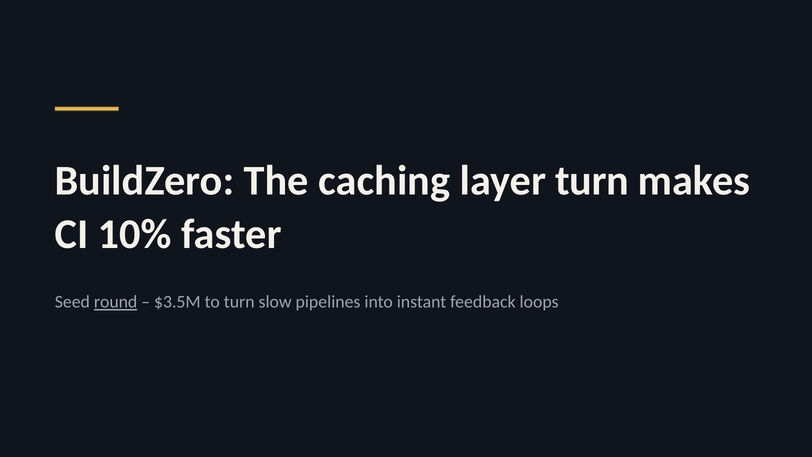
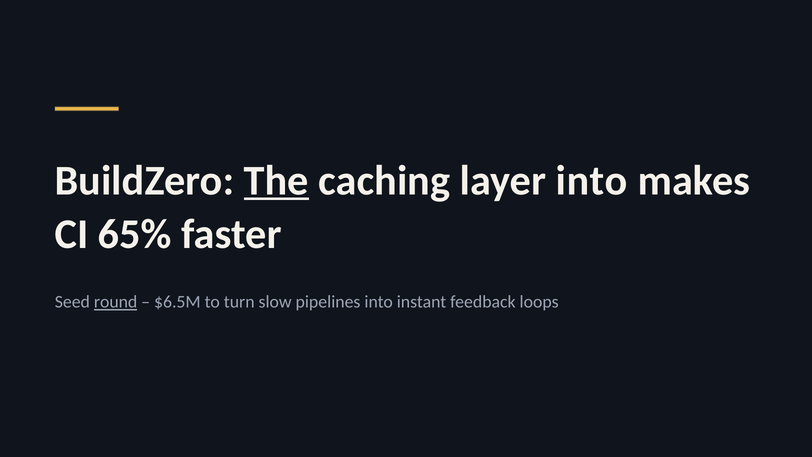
The underline: none -> present (276, 181)
layer turn: turn -> into (592, 181)
10%: 10% -> 65% (135, 234)
$3.5M: $3.5M -> $6.5M (177, 302)
